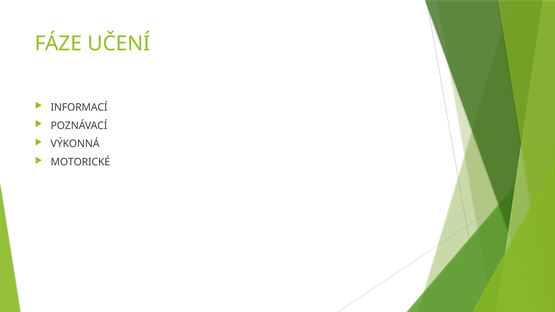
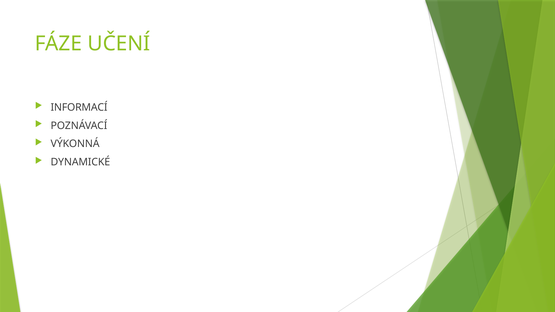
MOTORICKÉ: MOTORICKÉ -> DYNAMICKÉ (80, 162)
